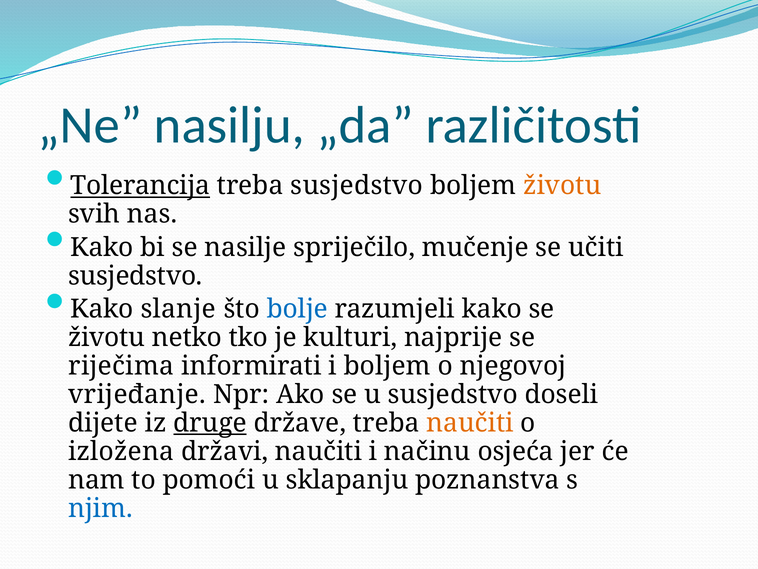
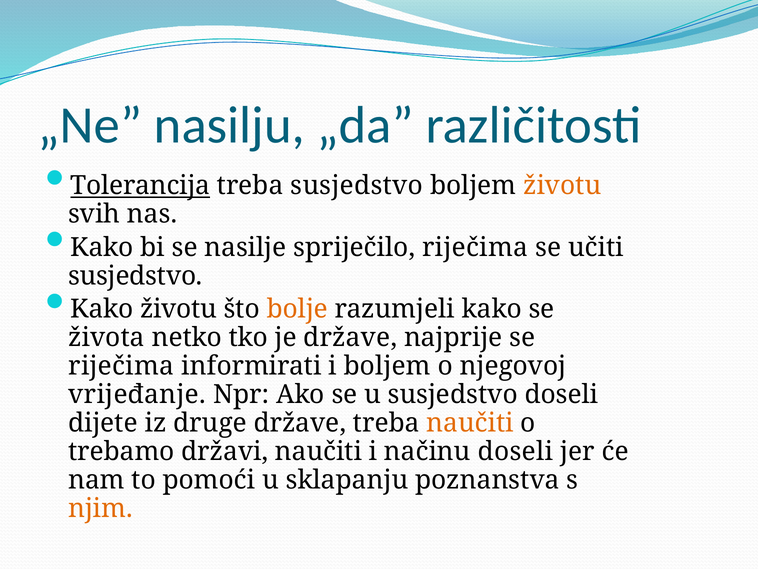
spriječilo mučenje: mučenje -> riječima (475, 247)
Kako slanje: slanje -> životu (179, 309)
bolje colour: blue -> orange (297, 309)
životu: životu -> života (106, 337)
je kulturi: kulturi -> države (350, 337)
druge underline: present -> none (210, 423)
izložena: izložena -> trebamo (121, 451)
načinu osjeća: osjeća -> doseli (515, 451)
njim colour: blue -> orange (100, 508)
